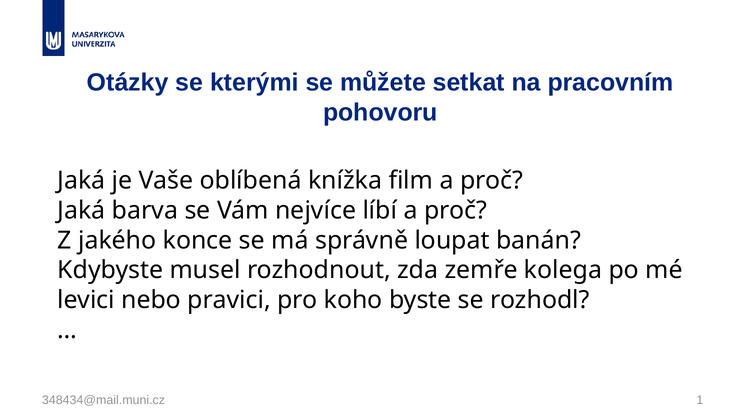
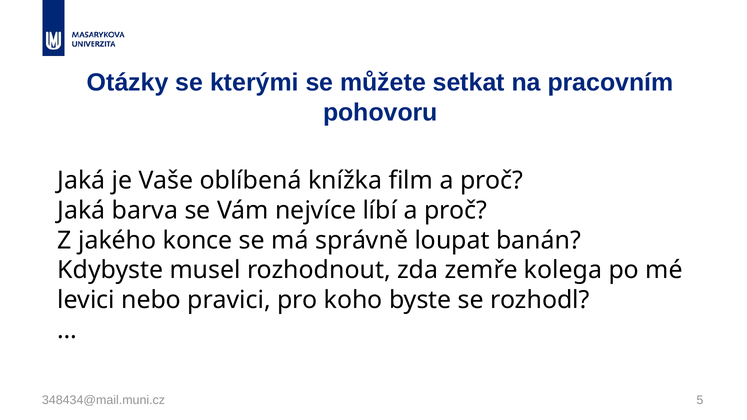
1: 1 -> 5 (700, 401)
